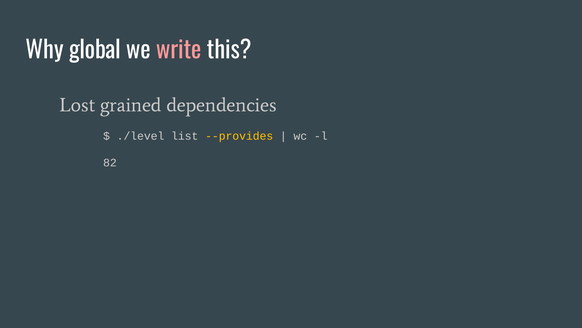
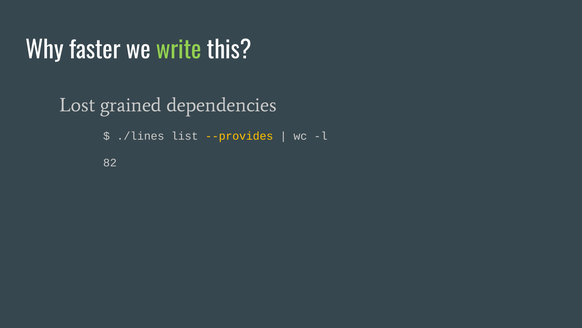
global: global -> faster (95, 50)
write colour: pink -> light green (179, 50)
./level: ./level -> ./lines (141, 136)
